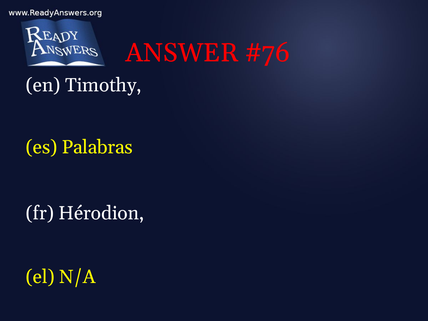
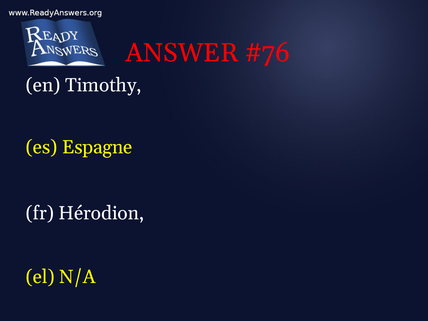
Palabras: Palabras -> Espagne (97, 147)
